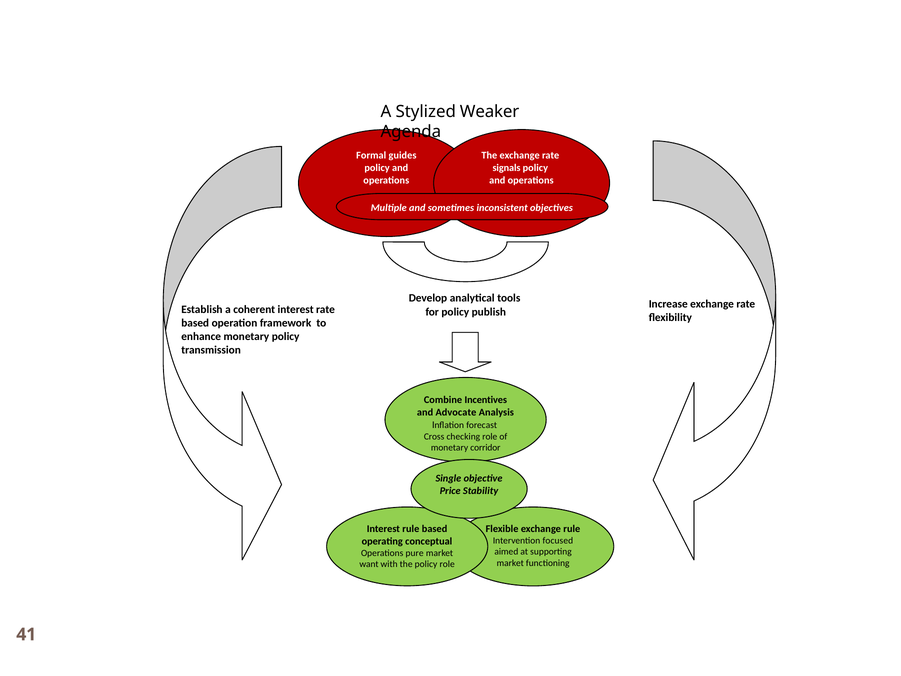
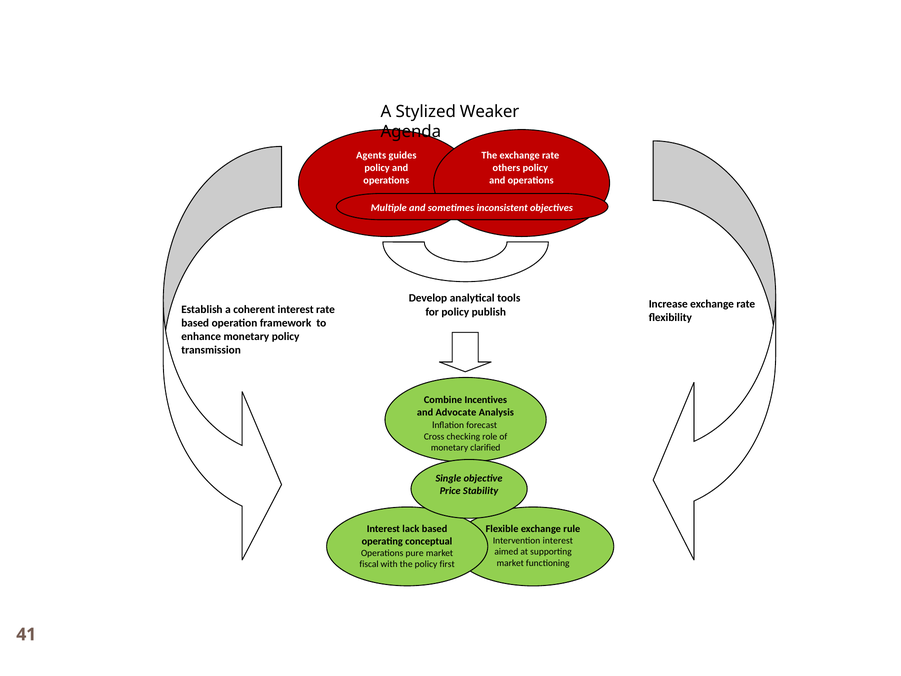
Formal: Formal -> Agents (371, 155)
signals: signals -> others (506, 168)
corridor: corridor -> clarified (485, 448)
Interest rule: rule -> lack (411, 529)
Intervention focused: focused -> interest (558, 540)
want: want -> fiscal (369, 564)
policy role: role -> first (447, 564)
